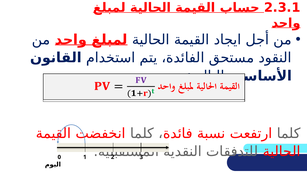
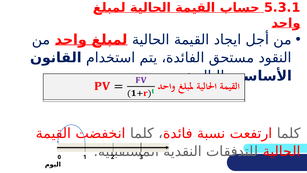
2.3.1: 2.3.1 -> 5.3.1 (282, 8)
